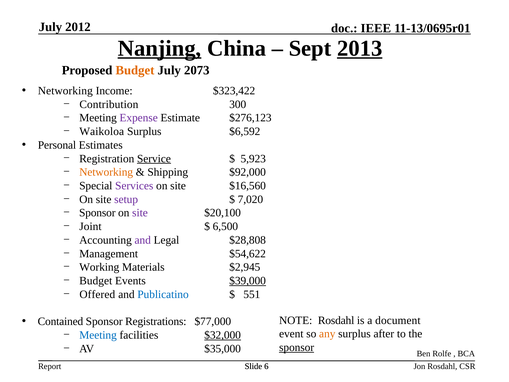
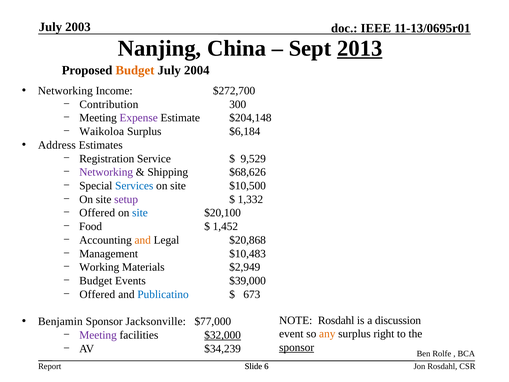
2012: 2012 -> 2003 (78, 27)
Nanjing underline: present -> none (160, 48)
2073: 2073 -> 2004 (197, 70)
$323,422: $323,422 -> $272,700 (234, 91)
$276,123: $276,123 -> $204,148 (250, 118)
$6,592: $6,592 -> $6,184 (245, 131)
Personal: Personal -> Address (57, 145)
Service underline: present -> none (154, 159)
5,923: 5,923 -> 9,529 (253, 159)
Networking colour: orange -> purple (106, 172)
$92,000: $92,000 -> $68,626 (248, 172)
Services colour: purple -> blue (134, 186)
$16,560: $16,560 -> $10,500 (248, 186)
7,020: 7,020 -> 1,332 (250, 199)
Sponsor: Sponsor -> Offered (97, 213)
site colour: purple -> blue (140, 213)
Joint: Joint -> Food (91, 226)
6,500: 6,500 -> 1,452 (225, 226)
and colour: purple -> orange (143, 240)
$28,808: $28,808 -> $20,868 (248, 240)
$54,622: $54,622 -> $10,483 (248, 253)
$2,945: $2,945 -> $2,949 (245, 267)
$39,000 underline: present -> none (248, 281)
551: 551 -> 673 (252, 294)
document: document -> discussion (398, 320)
Contained: Contained -> Benjamin (60, 321)
Registrations: Registrations -> Jacksonville (156, 321)
after: after -> right (384, 334)
Meeting colour: blue -> purple (98, 335)
$35,000: $35,000 -> $34,239 (223, 348)
